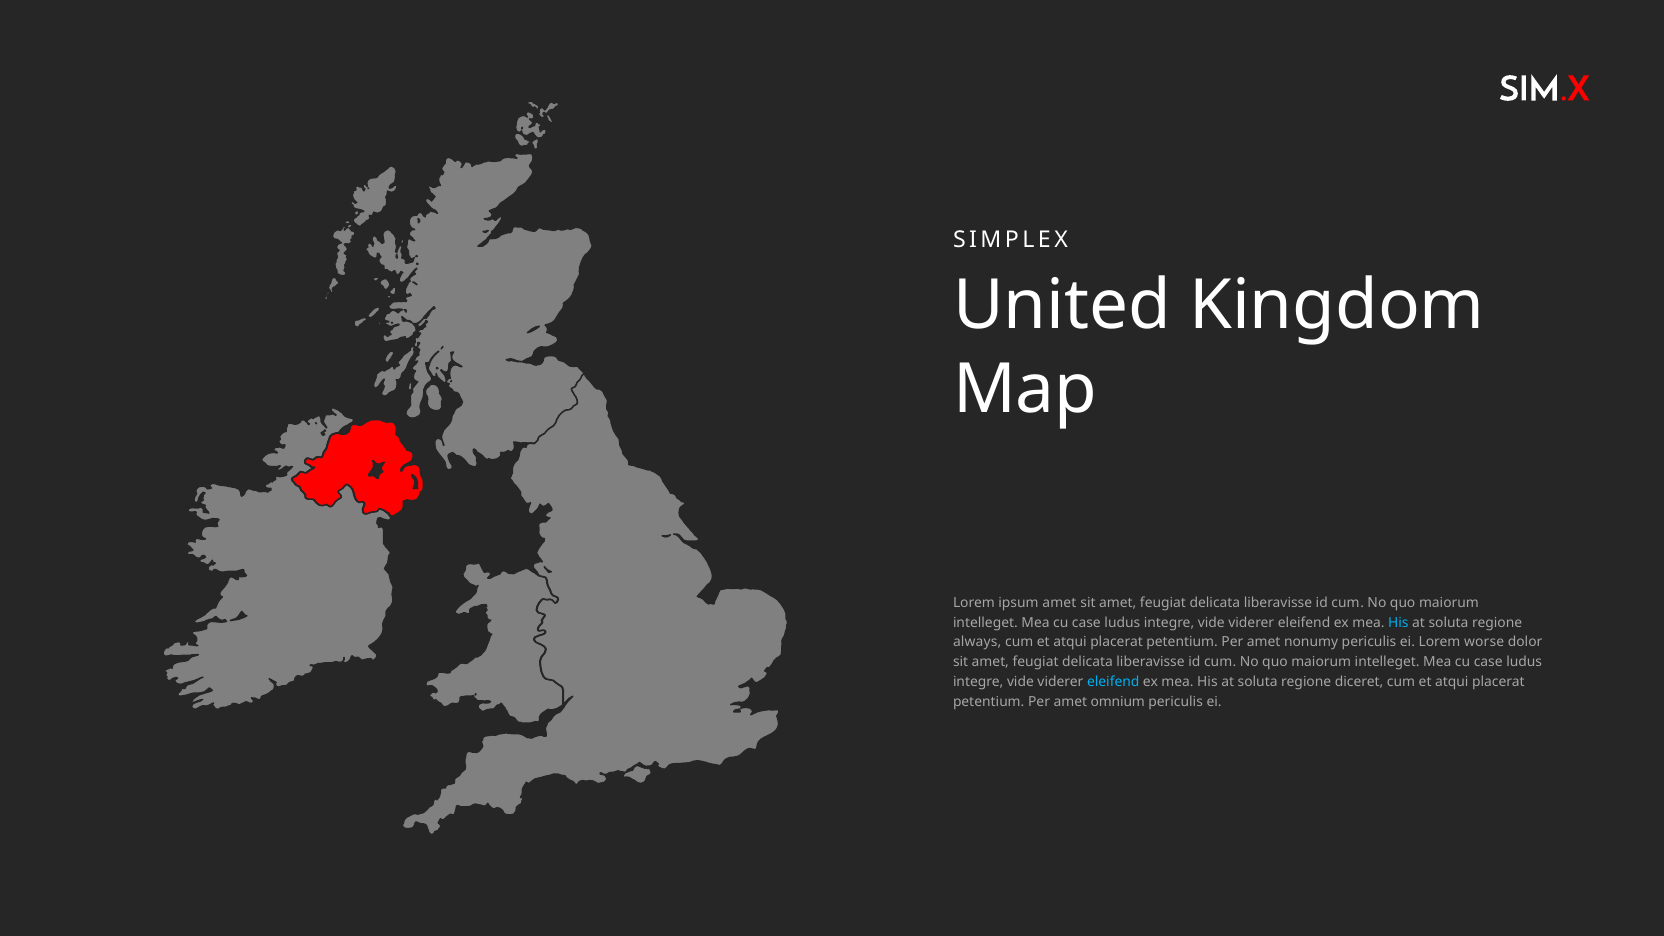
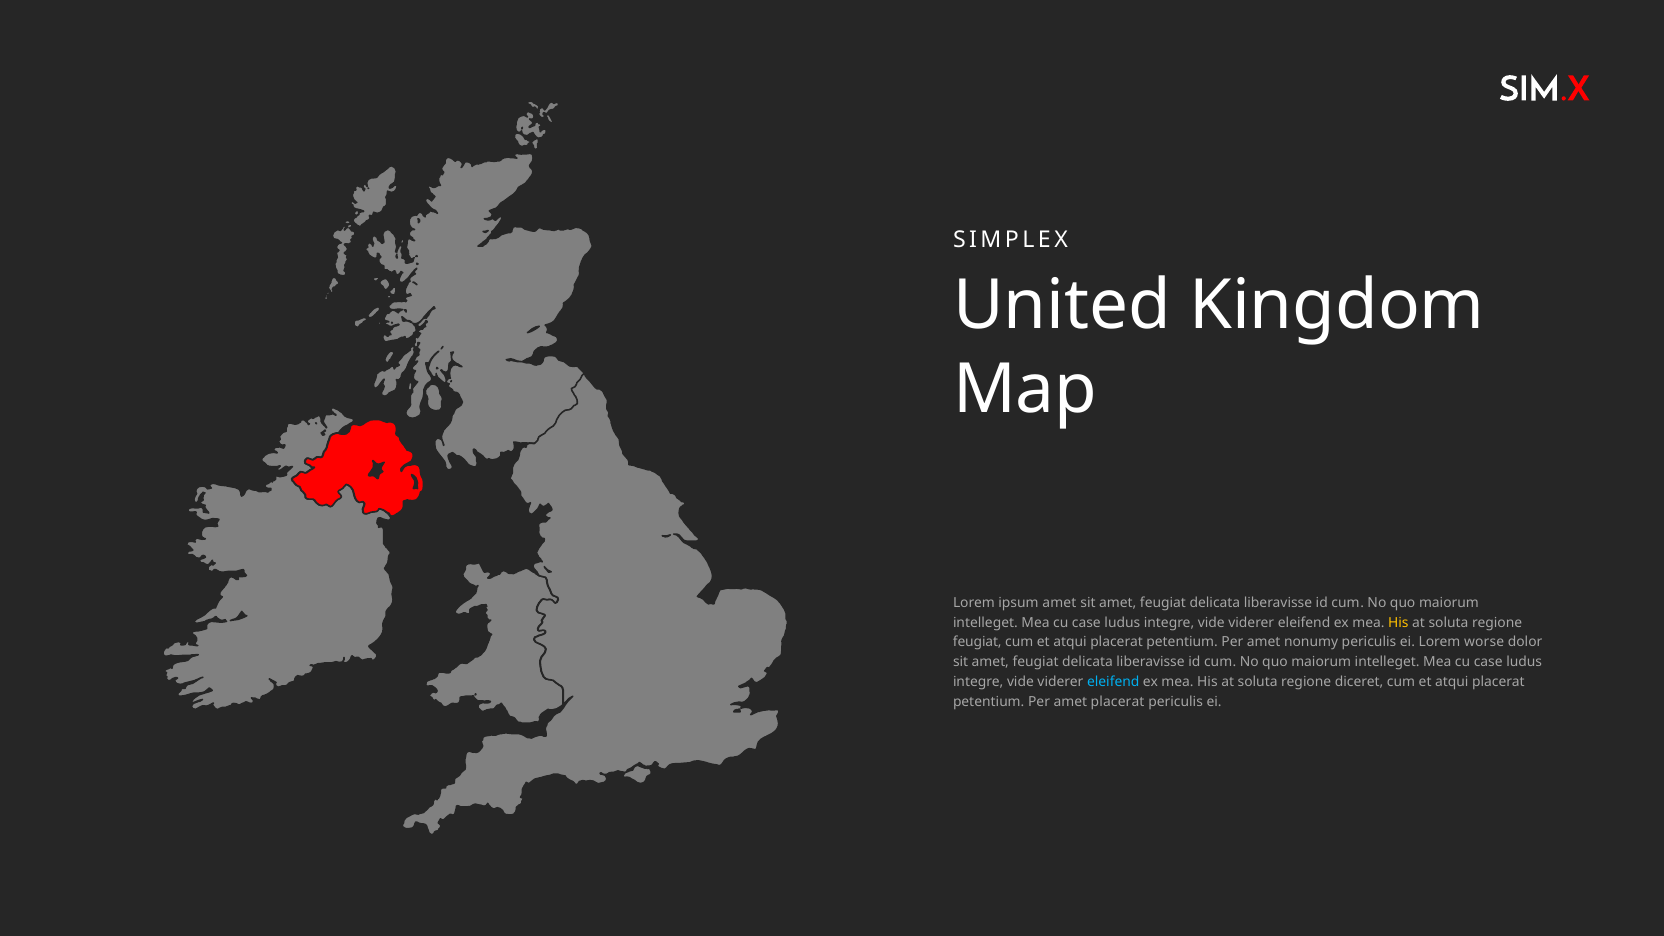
His colour: light blue -> yellow (1398, 622)
always: always -> feugiat (977, 642)
amet omnium: omnium -> placerat (1118, 702)
